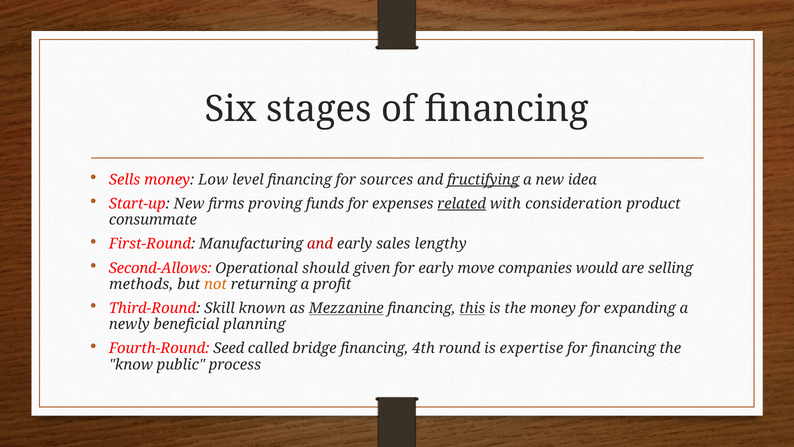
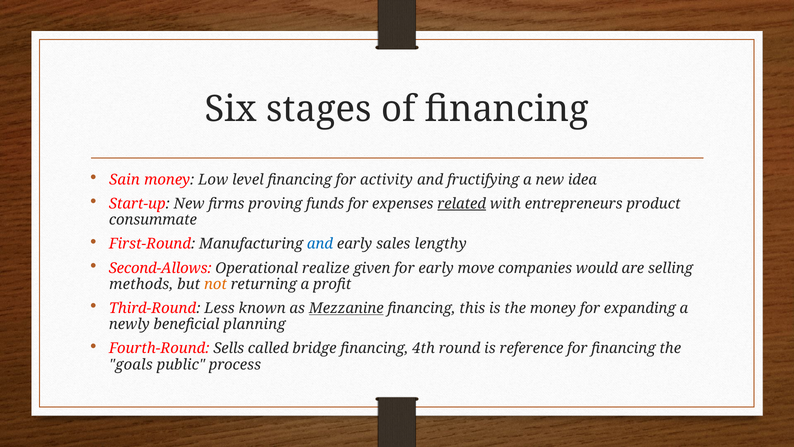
Sells: Sells -> Sain (125, 179)
sources: sources -> activity (386, 179)
fructifying underline: present -> none (483, 179)
consideration: consideration -> entrepreneurs (574, 204)
and colour: red -> blue (320, 244)
should: should -> realize (326, 268)
Skill: Skill -> Less (220, 308)
this underline: present -> none (472, 308)
Seed: Seed -> Sells (229, 348)
expertise: expertise -> reference (532, 348)
know: know -> goals (131, 364)
